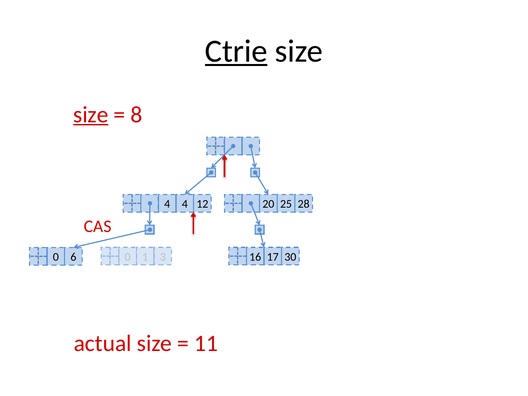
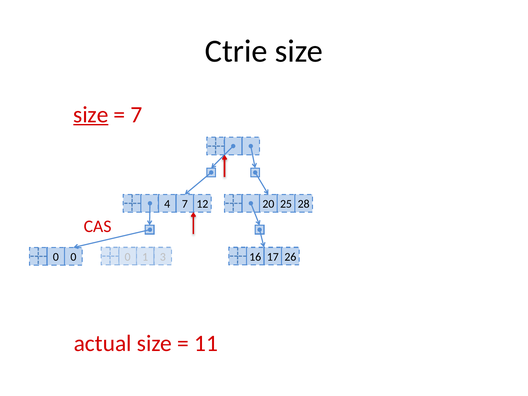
Ctrie underline: present -> none (236, 51)
8: 8 -> 7 (137, 115)
4 4: 4 -> 7 (185, 204)
30: 30 -> 26 (290, 257)
0 6: 6 -> 0 (73, 257)
